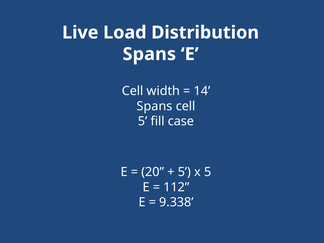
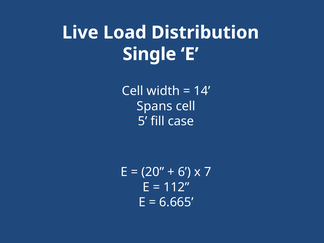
Spans: Spans -> Single (149, 54)
5: 5 -> 6 (184, 172)
x 5: 5 -> 7 (208, 172)
9.338: 9.338 -> 6.665 (176, 202)
